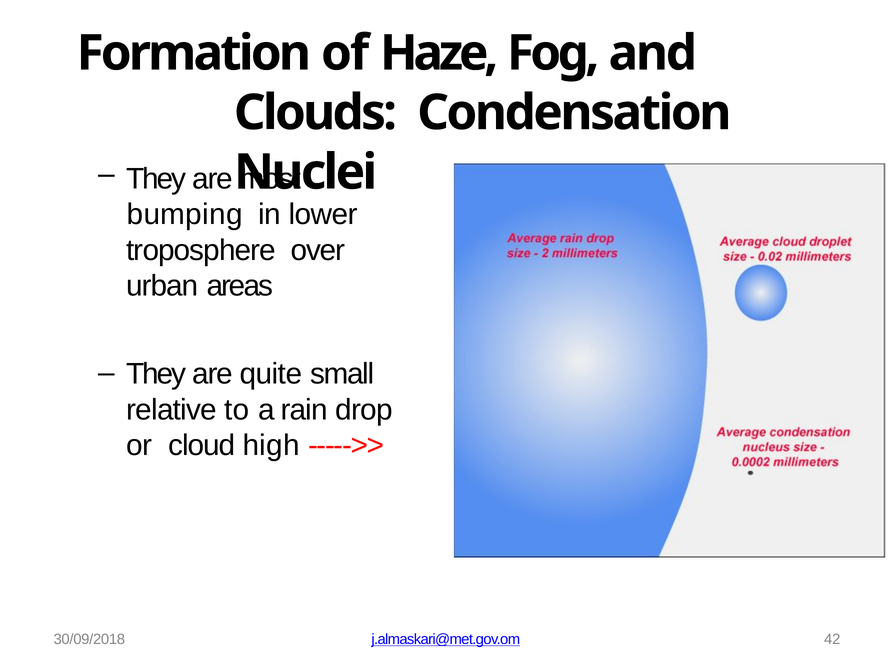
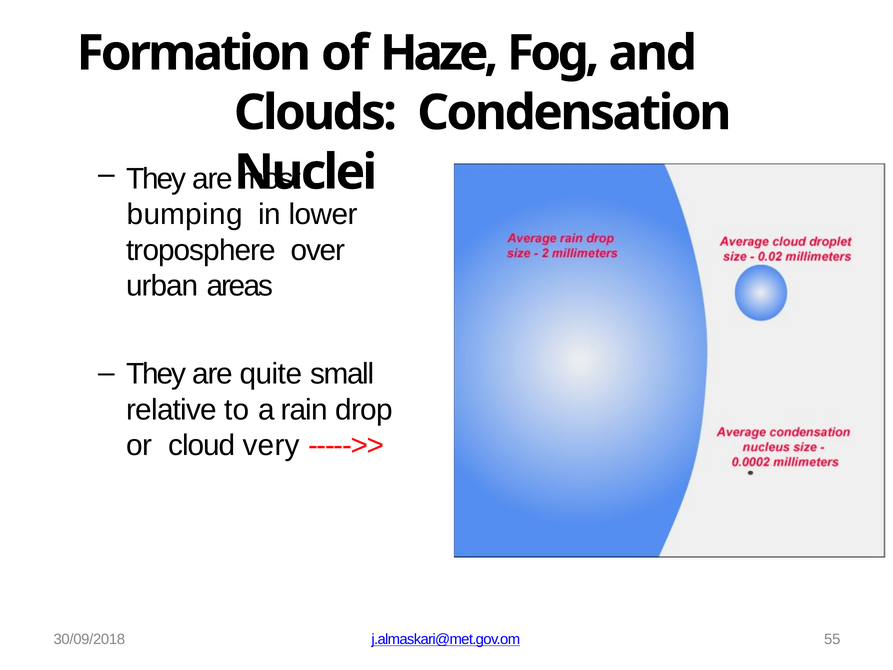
high: high -> very (271, 445)
42: 42 -> 55 (832, 639)
